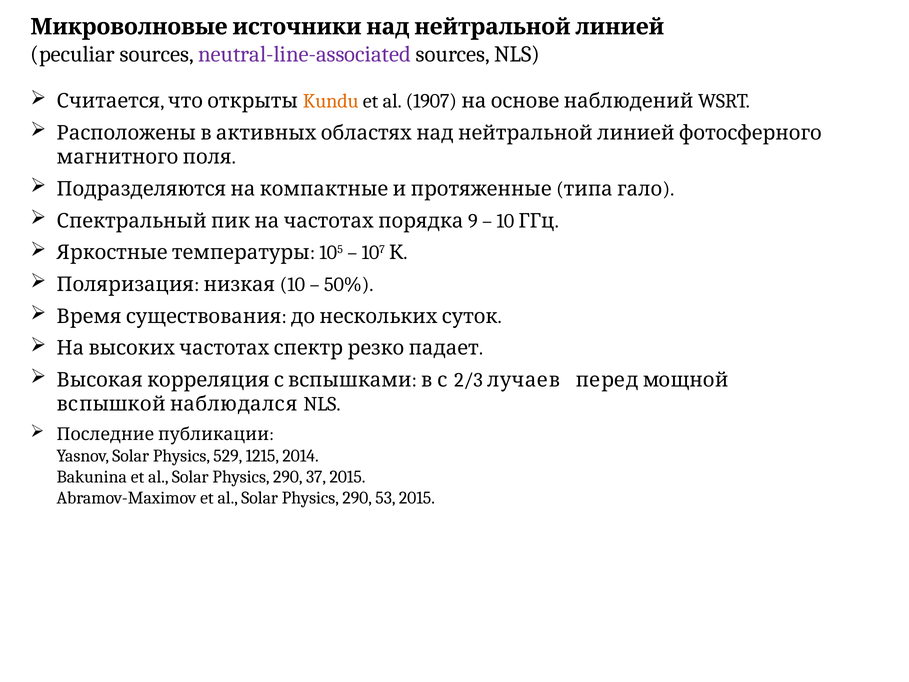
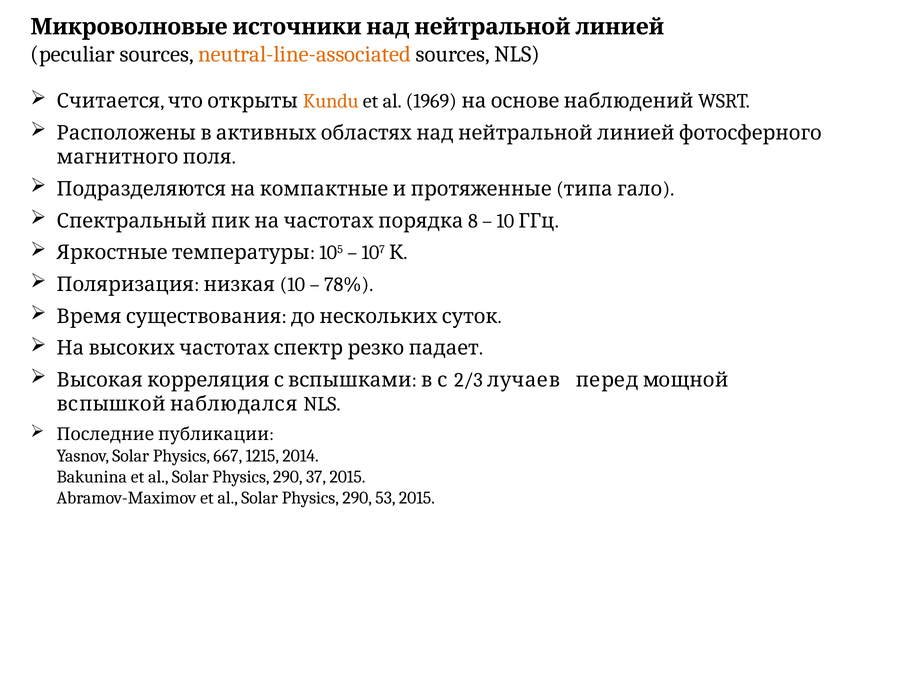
neutral-line-associated colour: purple -> orange (305, 54)
1907: 1907 -> 1969 (431, 101)
9: 9 -> 8 (473, 221)
50%: 50% -> 78% (349, 284)
529: 529 -> 667 (228, 456)
